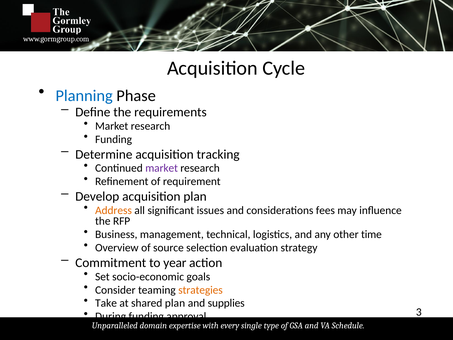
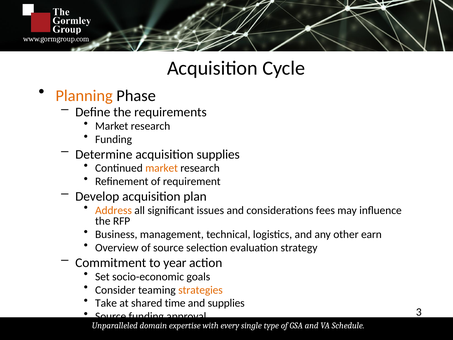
Planning colour: blue -> orange (84, 96)
acquisition tracking: tracking -> supplies (218, 154)
market colour: purple -> orange (162, 168)
time: time -> earn (371, 234)
shared plan: plan -> time (175, 303)
During: During -> Source (111, 316)
